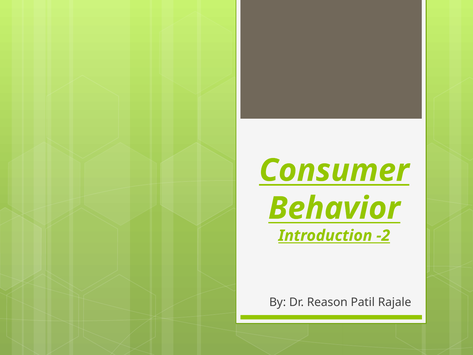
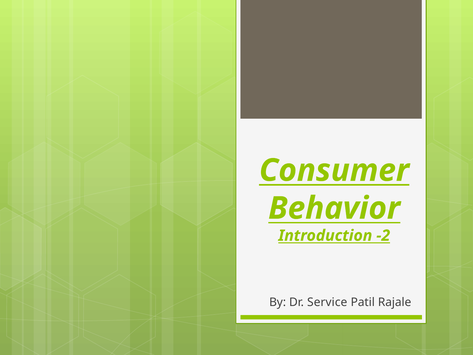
Reason: Reason -> Service (327, 302)
